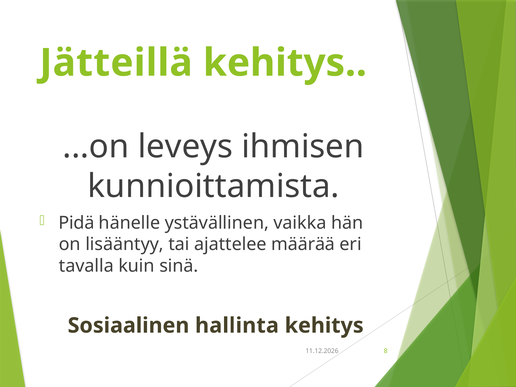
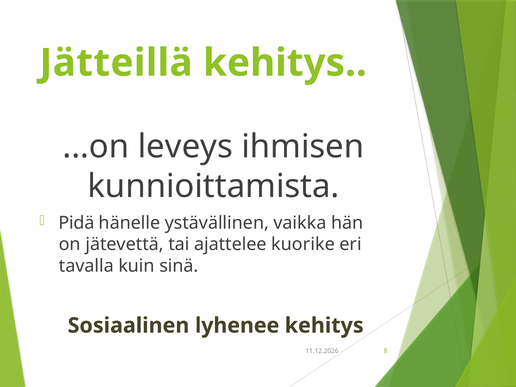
lisääntyy: lisääntyy -> jätevettä (125, 244)
määrää: määrää -> kuorike (303, 244)
hallinta: hallinta -> lyhenee (237, 326)
